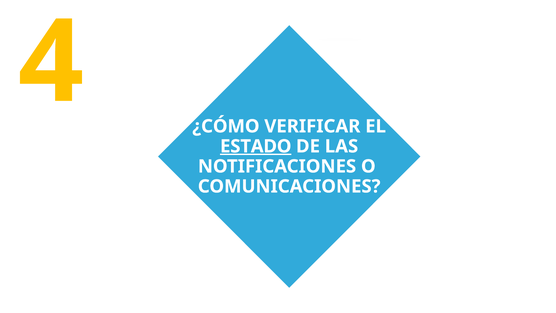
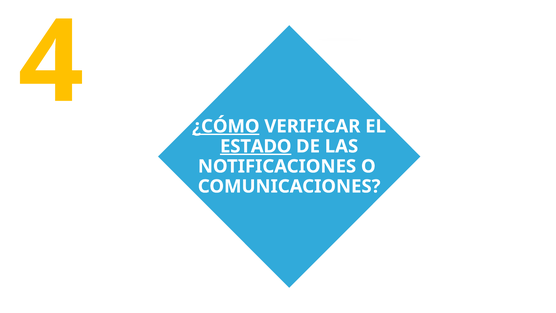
¿CÓMO underline: none -> present (226, 126)
